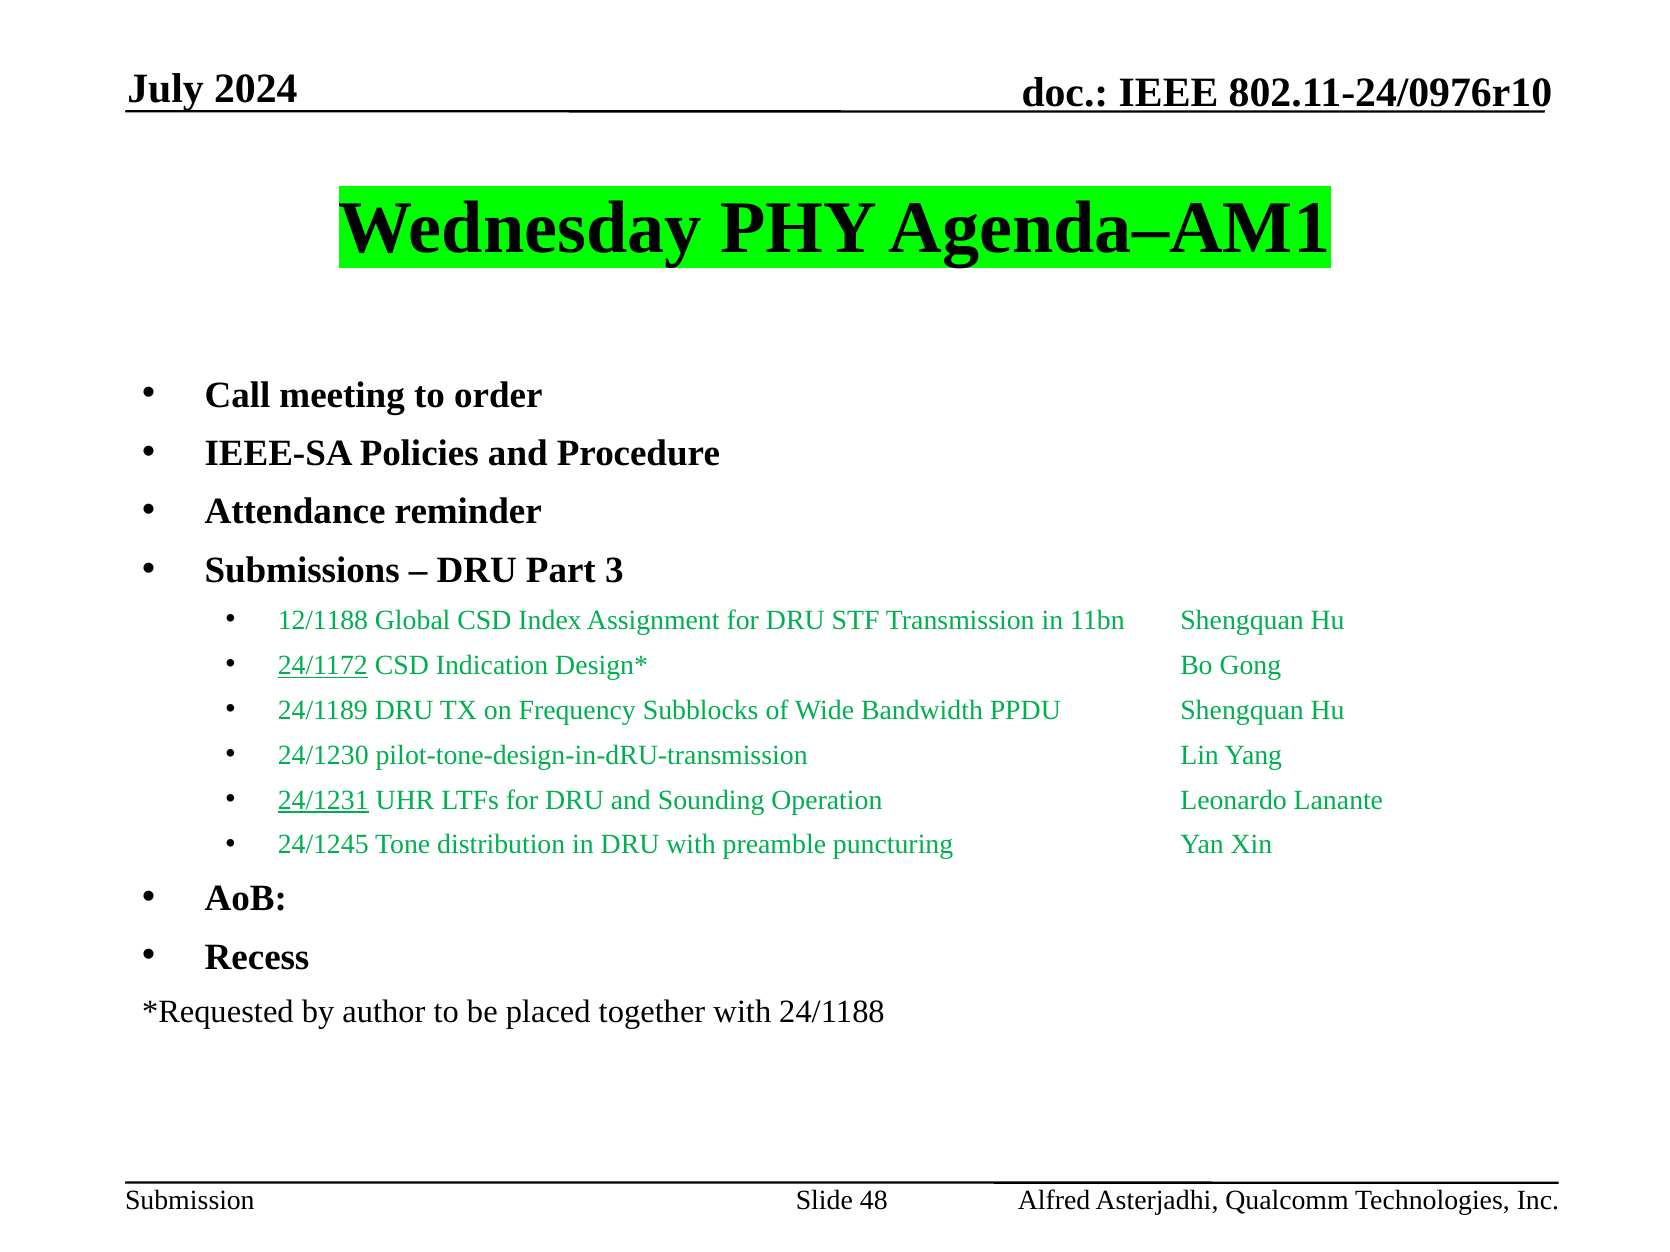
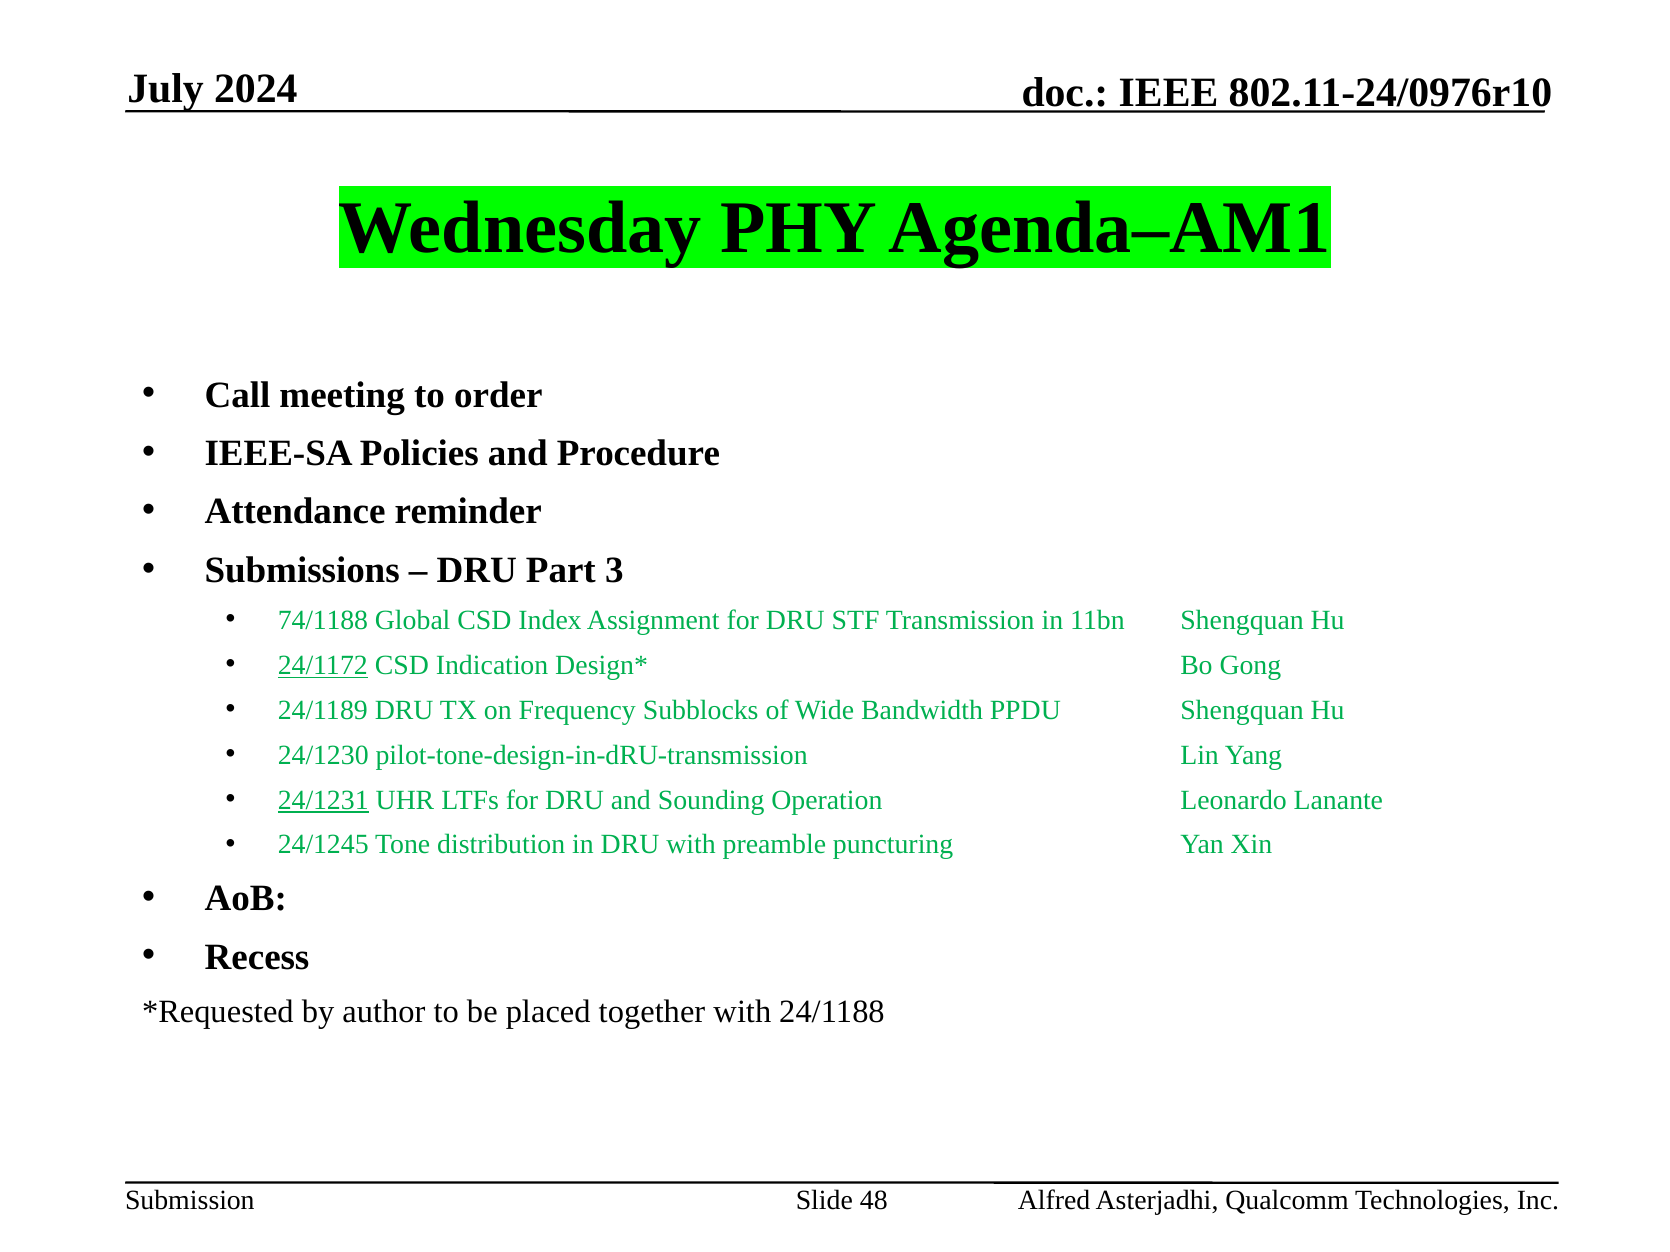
12/1188: 12/1188 -> 74/1188 (323, 620)
